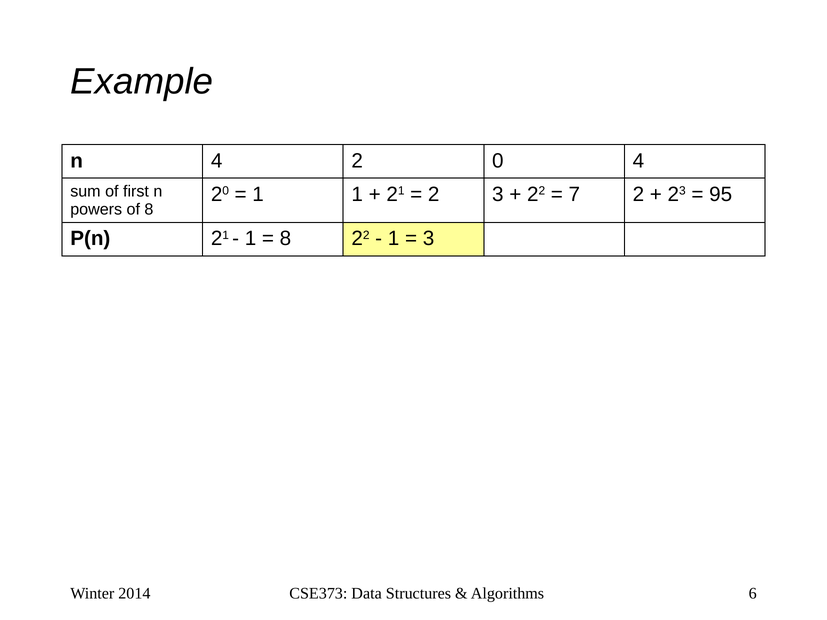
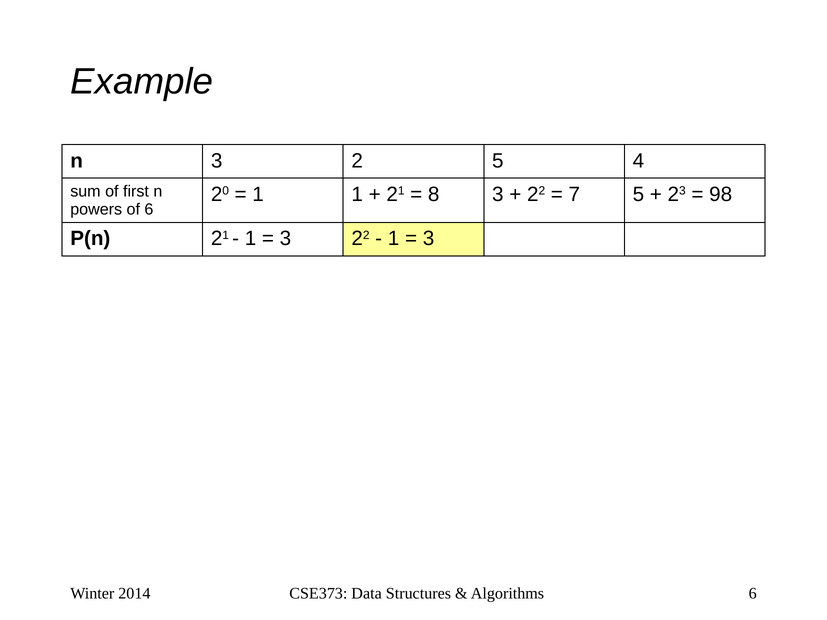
n 4: 4 -> 3 (217, 161)
2 0: 0 -> 5 (498, 161)
2: 2 -> 8 (434, 194)
7 2: 2 -> 5 (638, 194)
95: 95 -> 98 (721, 194)
of 8: 8 -> 6 (149, 210)
8: 8 -> 3 (285, 239)
